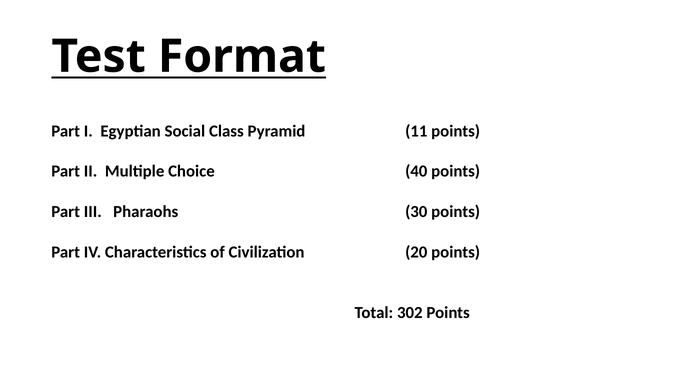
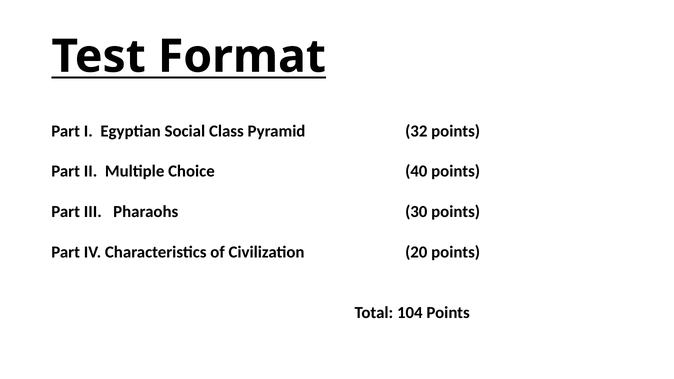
11: 11 -> 32 (416, 131)
302: 302 -> 104 (410, 313)
